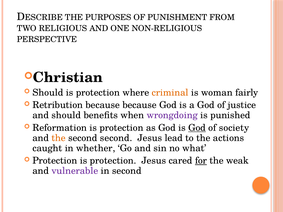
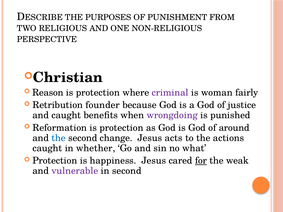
Should: Should -> Reason (48, 93)
criminal colour: orange -> purple (170, 93)
Retribution because: because -> founder (103, 105)
and should: should -> caught (66, 115)
God underline: present -> none (197, 128)
society: society -> around (234, 128)
the colour: orange -> blue (59, 138)
second second: second -> change (116, 138)
lead: lead -> acts (174, 138)
Protection is protection: protection -> happiness (113, 161)
